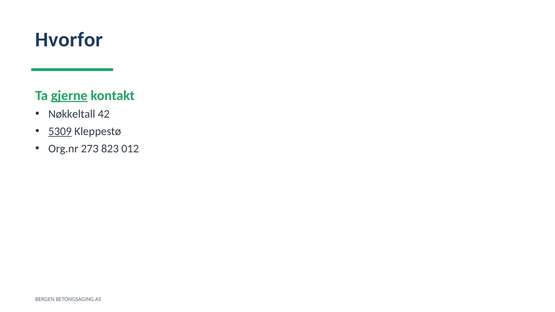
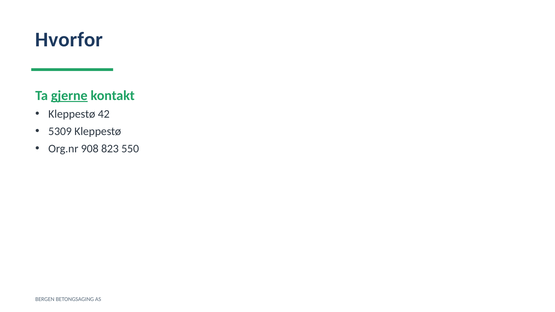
Nøkkeltall: Nøkkeltall -> Kleppestø (72, 114)
5309 underline: present -> none (60, 131)
273: 273 -> 908 (90, 149)
012: 012 -> 550 (130, 149)
